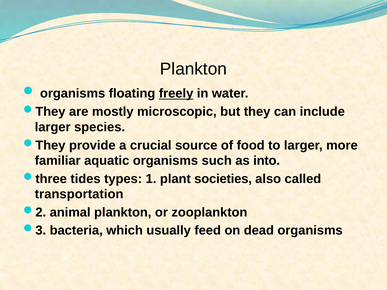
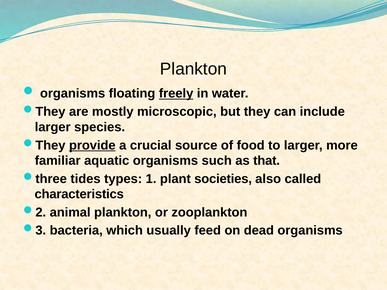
provide underline: none -> present (92, 145)
into: into -> that (267, 161)
transportation: transportation -> characteristics (79, 194)
